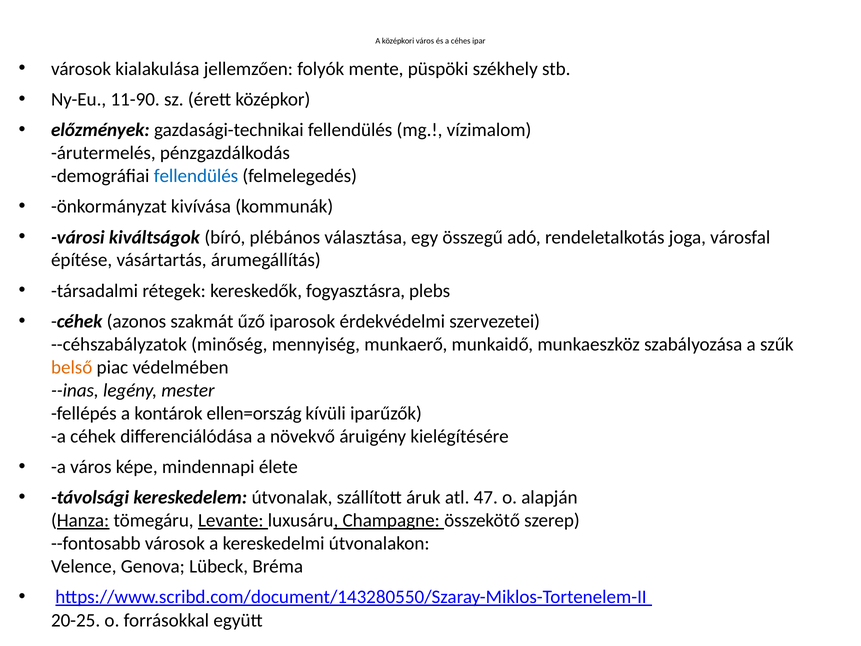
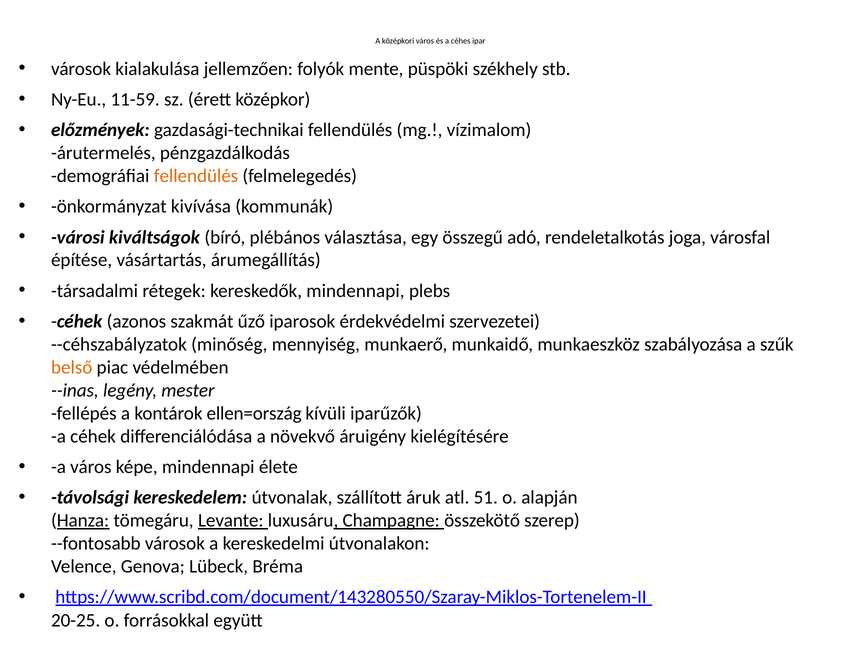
11-90: 11-90 -> 11-59 (135, 99)
fellendülés colour: blue -> orange (196, 176)
kereskedők fogyasztásra: fogyasztásra -> mindennapi (355, 291)
47: 47 -> 51 (486, 497)
